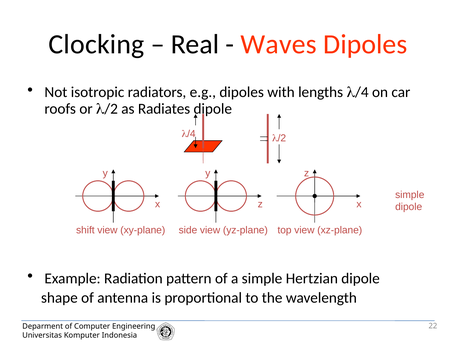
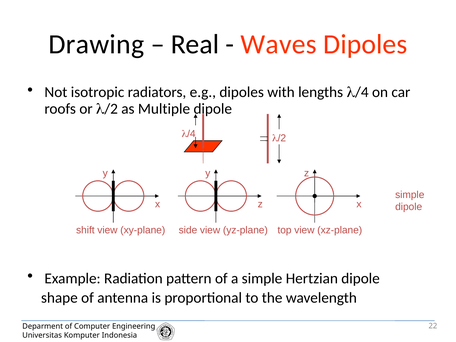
Clocking: Clocking -> Drawing (96, 44)
Radiates: Radiates -> Multiple (164, 109)
